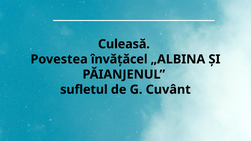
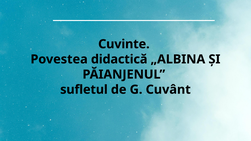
Culeasă: Culeasă -> Cuvinte (124, 44)
învățăcel: învățăcel -> didactică (119, 59)
